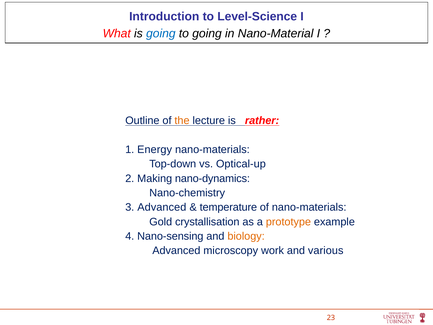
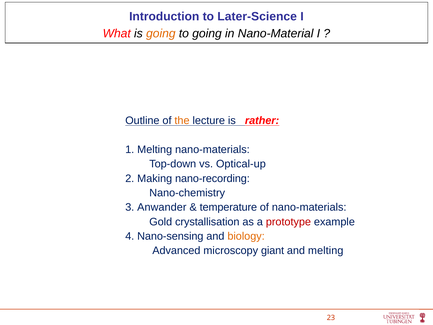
Level-Science: Level-Science -> Later-Science (257, 17)
going colour: blue -> orange (161, 33)
1 Energy: Energy -> Melting (155, 149)
nano-dynamics: nano-dynamics -> nano-recording (212, 178)
3 Advanced: Advanced -> Anwander (162, 207)
prototype colour: orange -> red (288, 222)
work: work -> giant (273, 251)
and various: various -> melting (326, 251)
